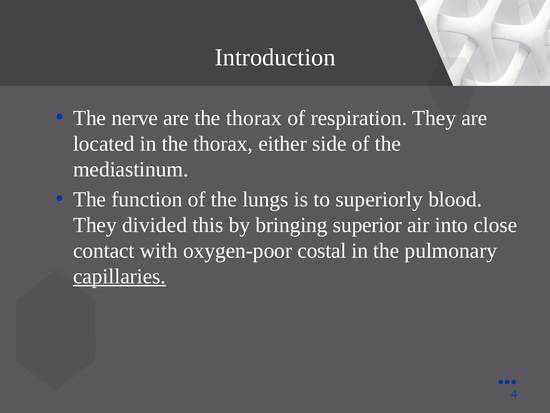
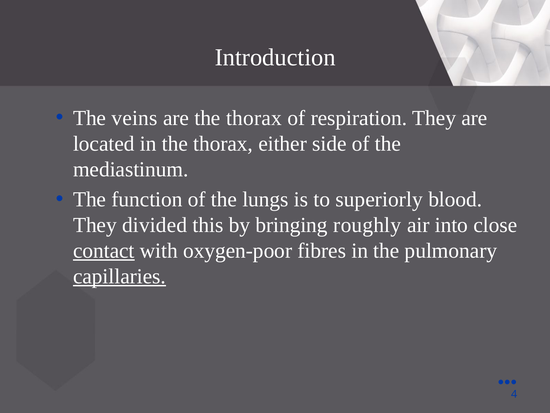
nerve: nerve -> veins (134, 118)
superior: superior -> roughly (367, 225)
contact underline: none -> present (104, 251)
costal: costal -> fibres (322, 251)
